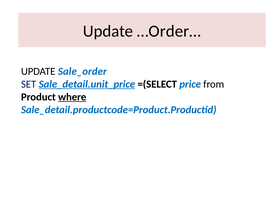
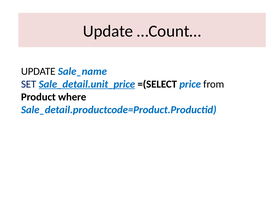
…Order…: …Order… -> …Count… (169, 31)
Sale_order: Sale_order -> Sale_name (82, 71)
where underline: present -> none (72, 97)
